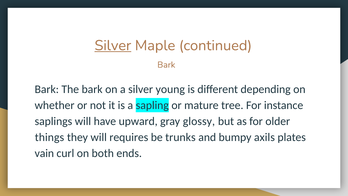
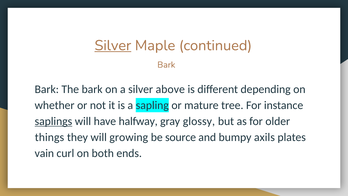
young: young -> above (170, 89)
saplings underline: none -> present (53, 121)
upward: upward -> halfway (138, 121)
requires: requires -> growing (129, 137)
trunks: trunks -> source (181, 137)
